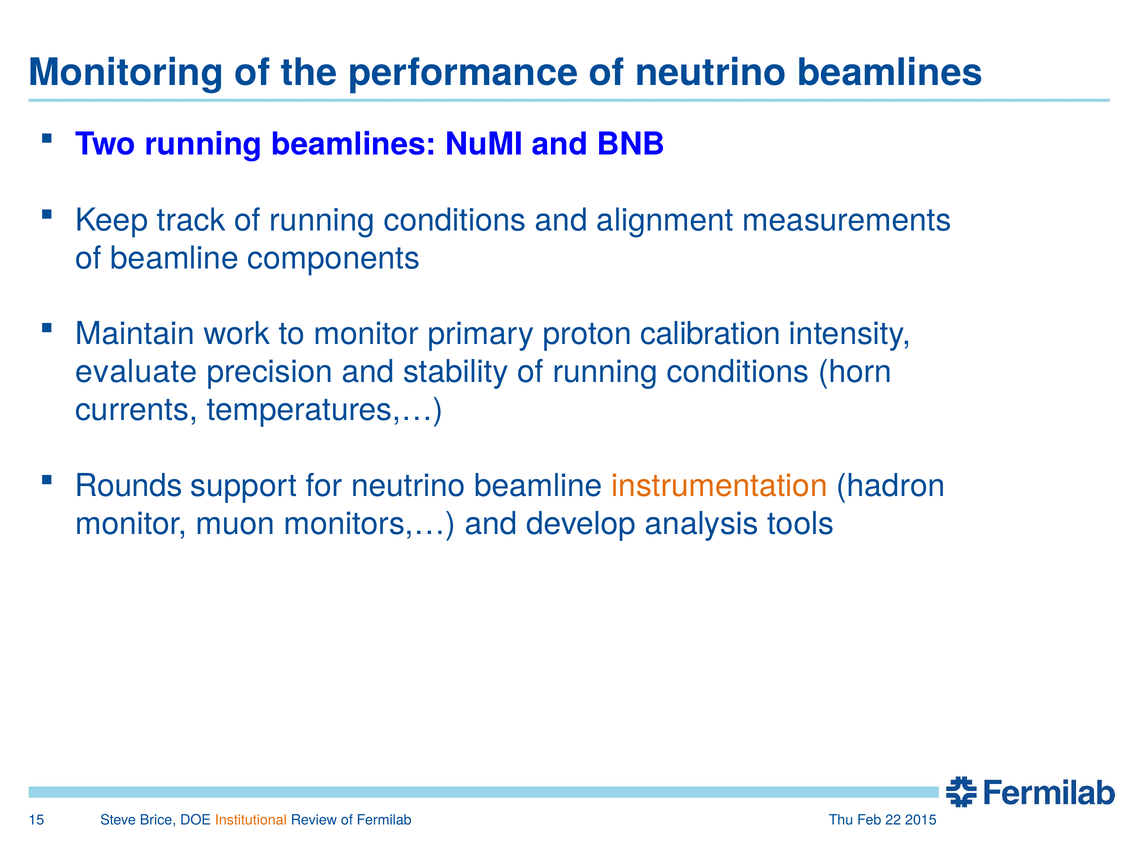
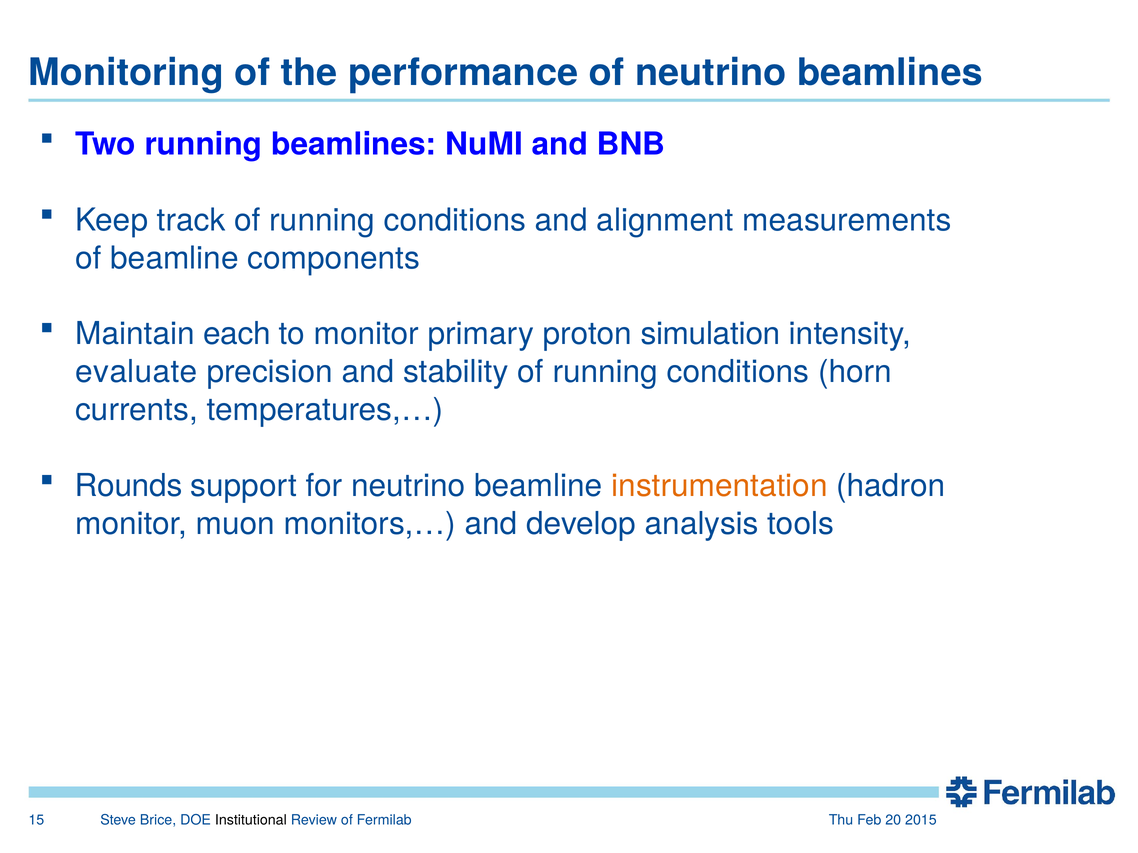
work: work -> each (237, 334)
calibration: calibration -> simulation (710, 334)
Institutional colour: orange -> black (251, 820)
22: 22 -> 20 (893, 820)
